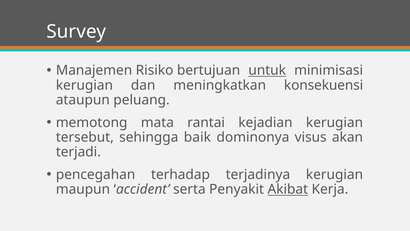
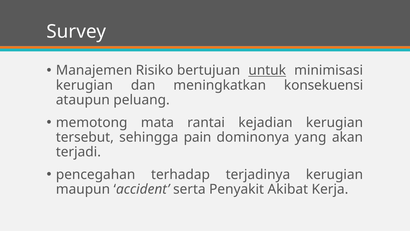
baik: baik -> pain (198, 137)
visus: visus -> yang (311, 137)
Akibat underline: present -> none (288, 189)
